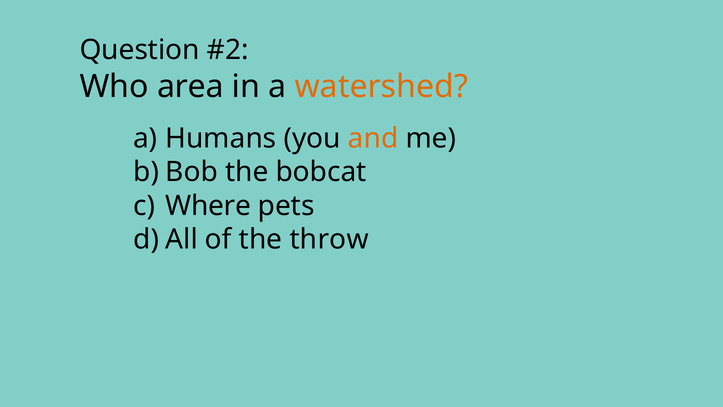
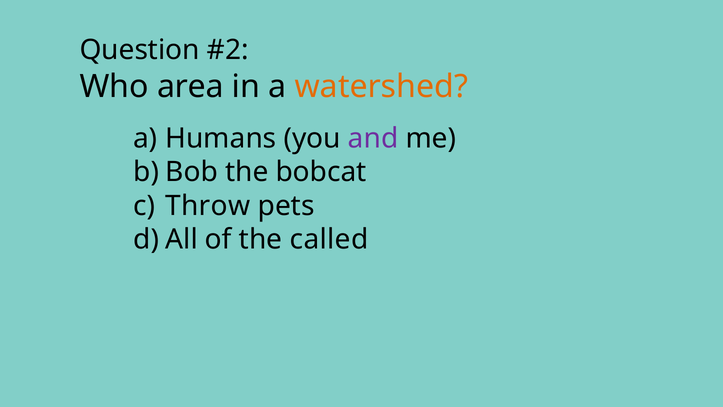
and colour: orange -> purple (373, 138)
Where: Where -> Throw (208, 206)
throw: throw -> called (329, 240)
